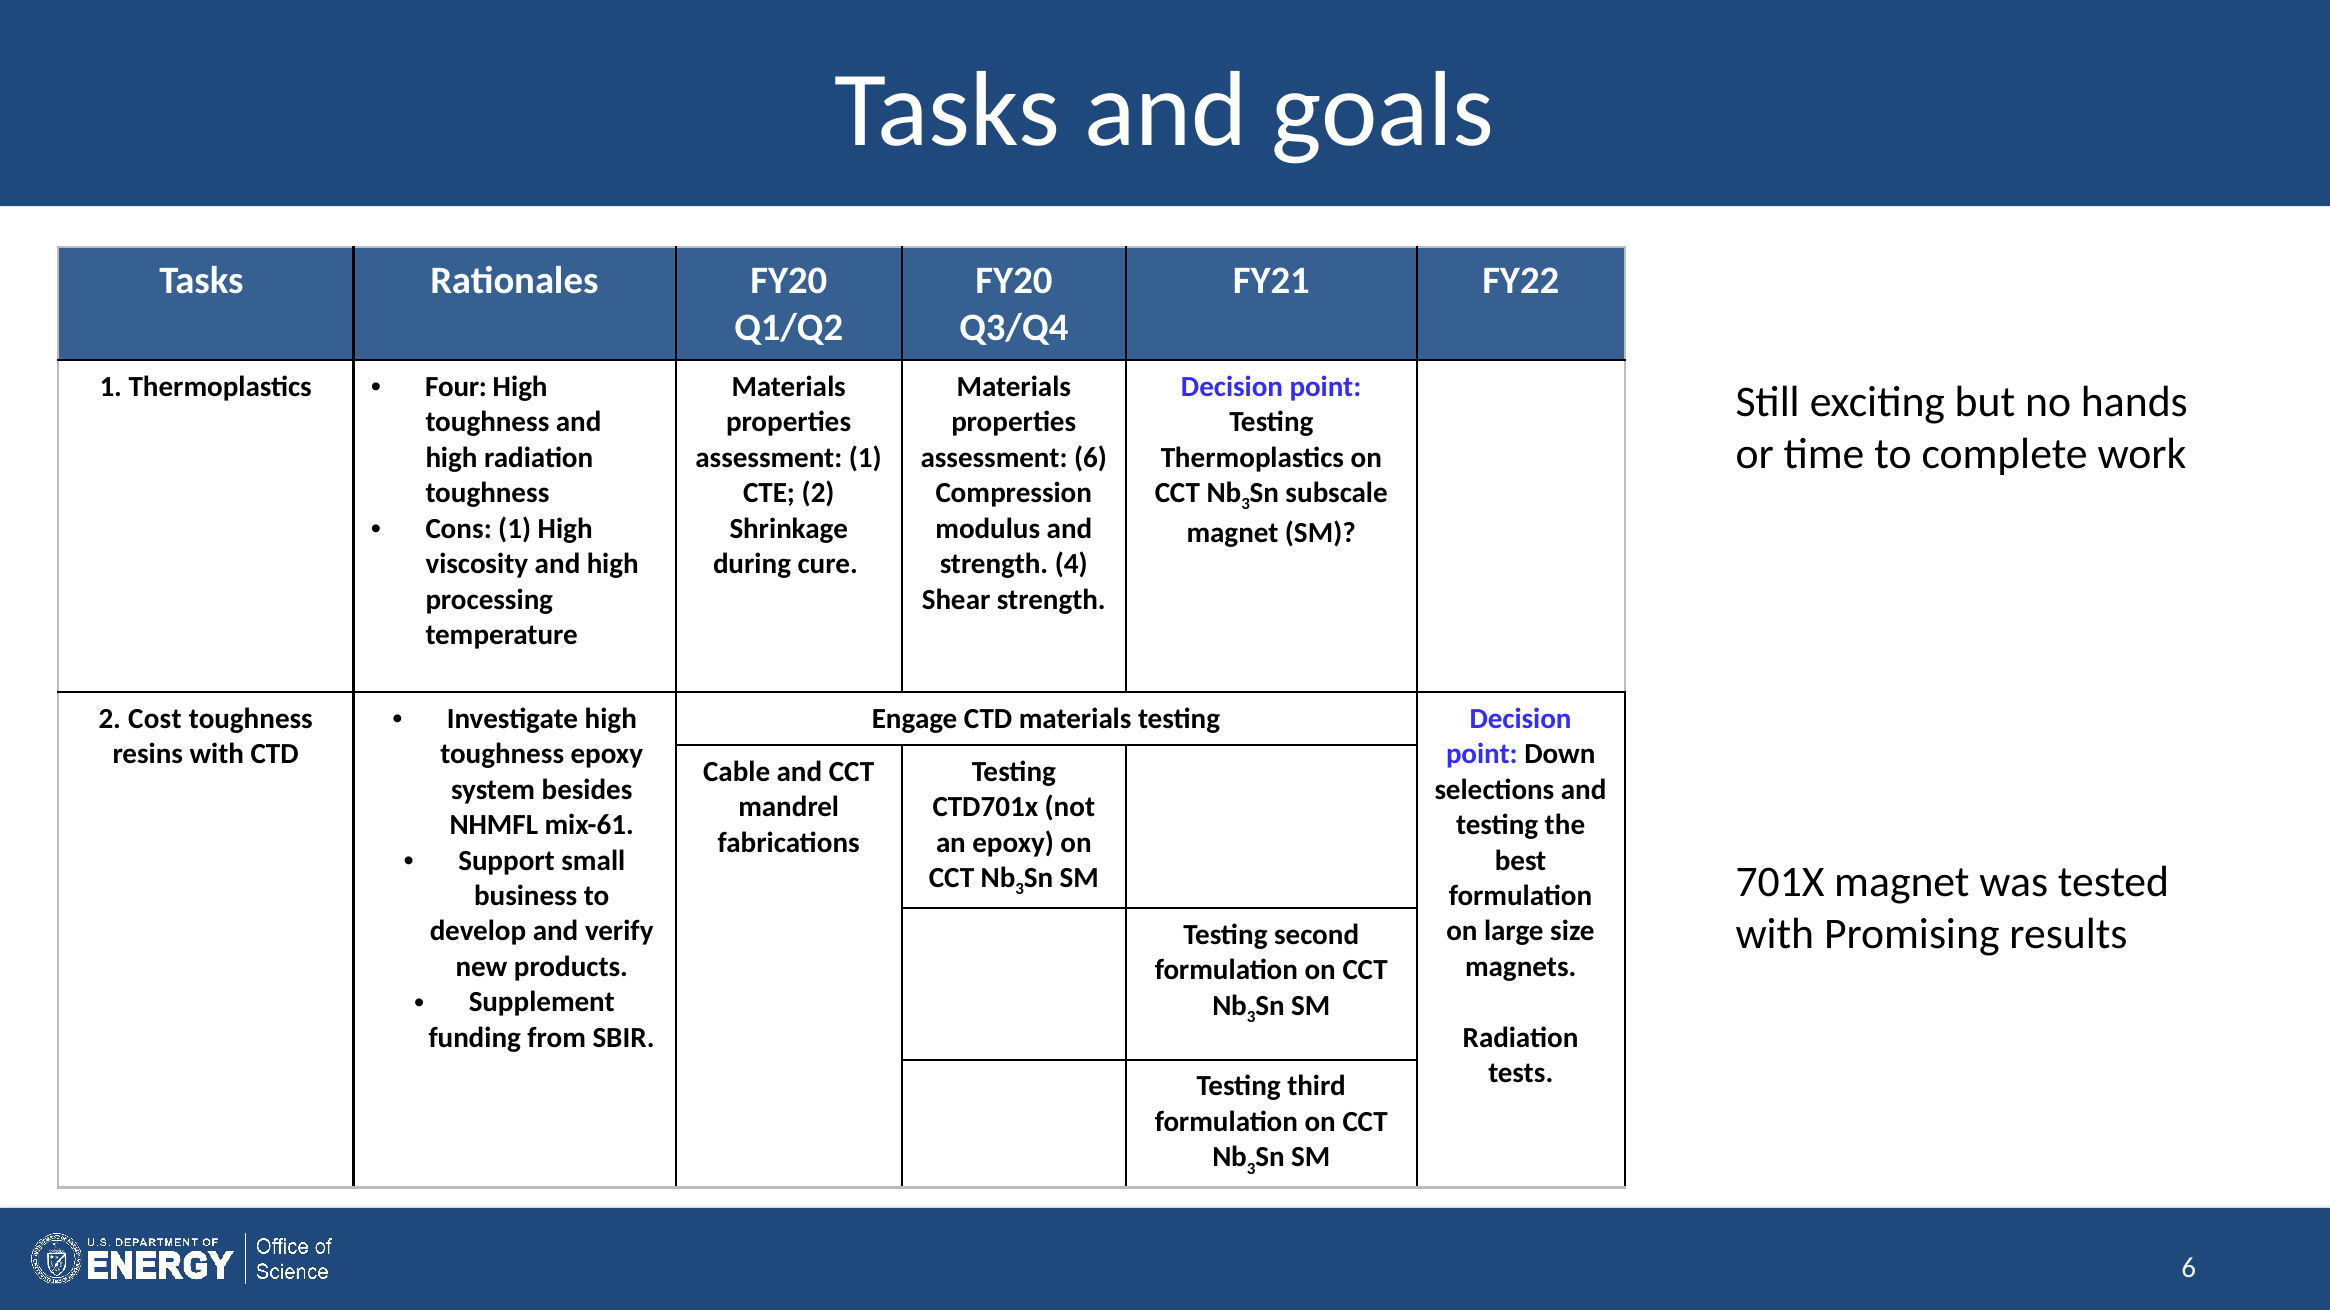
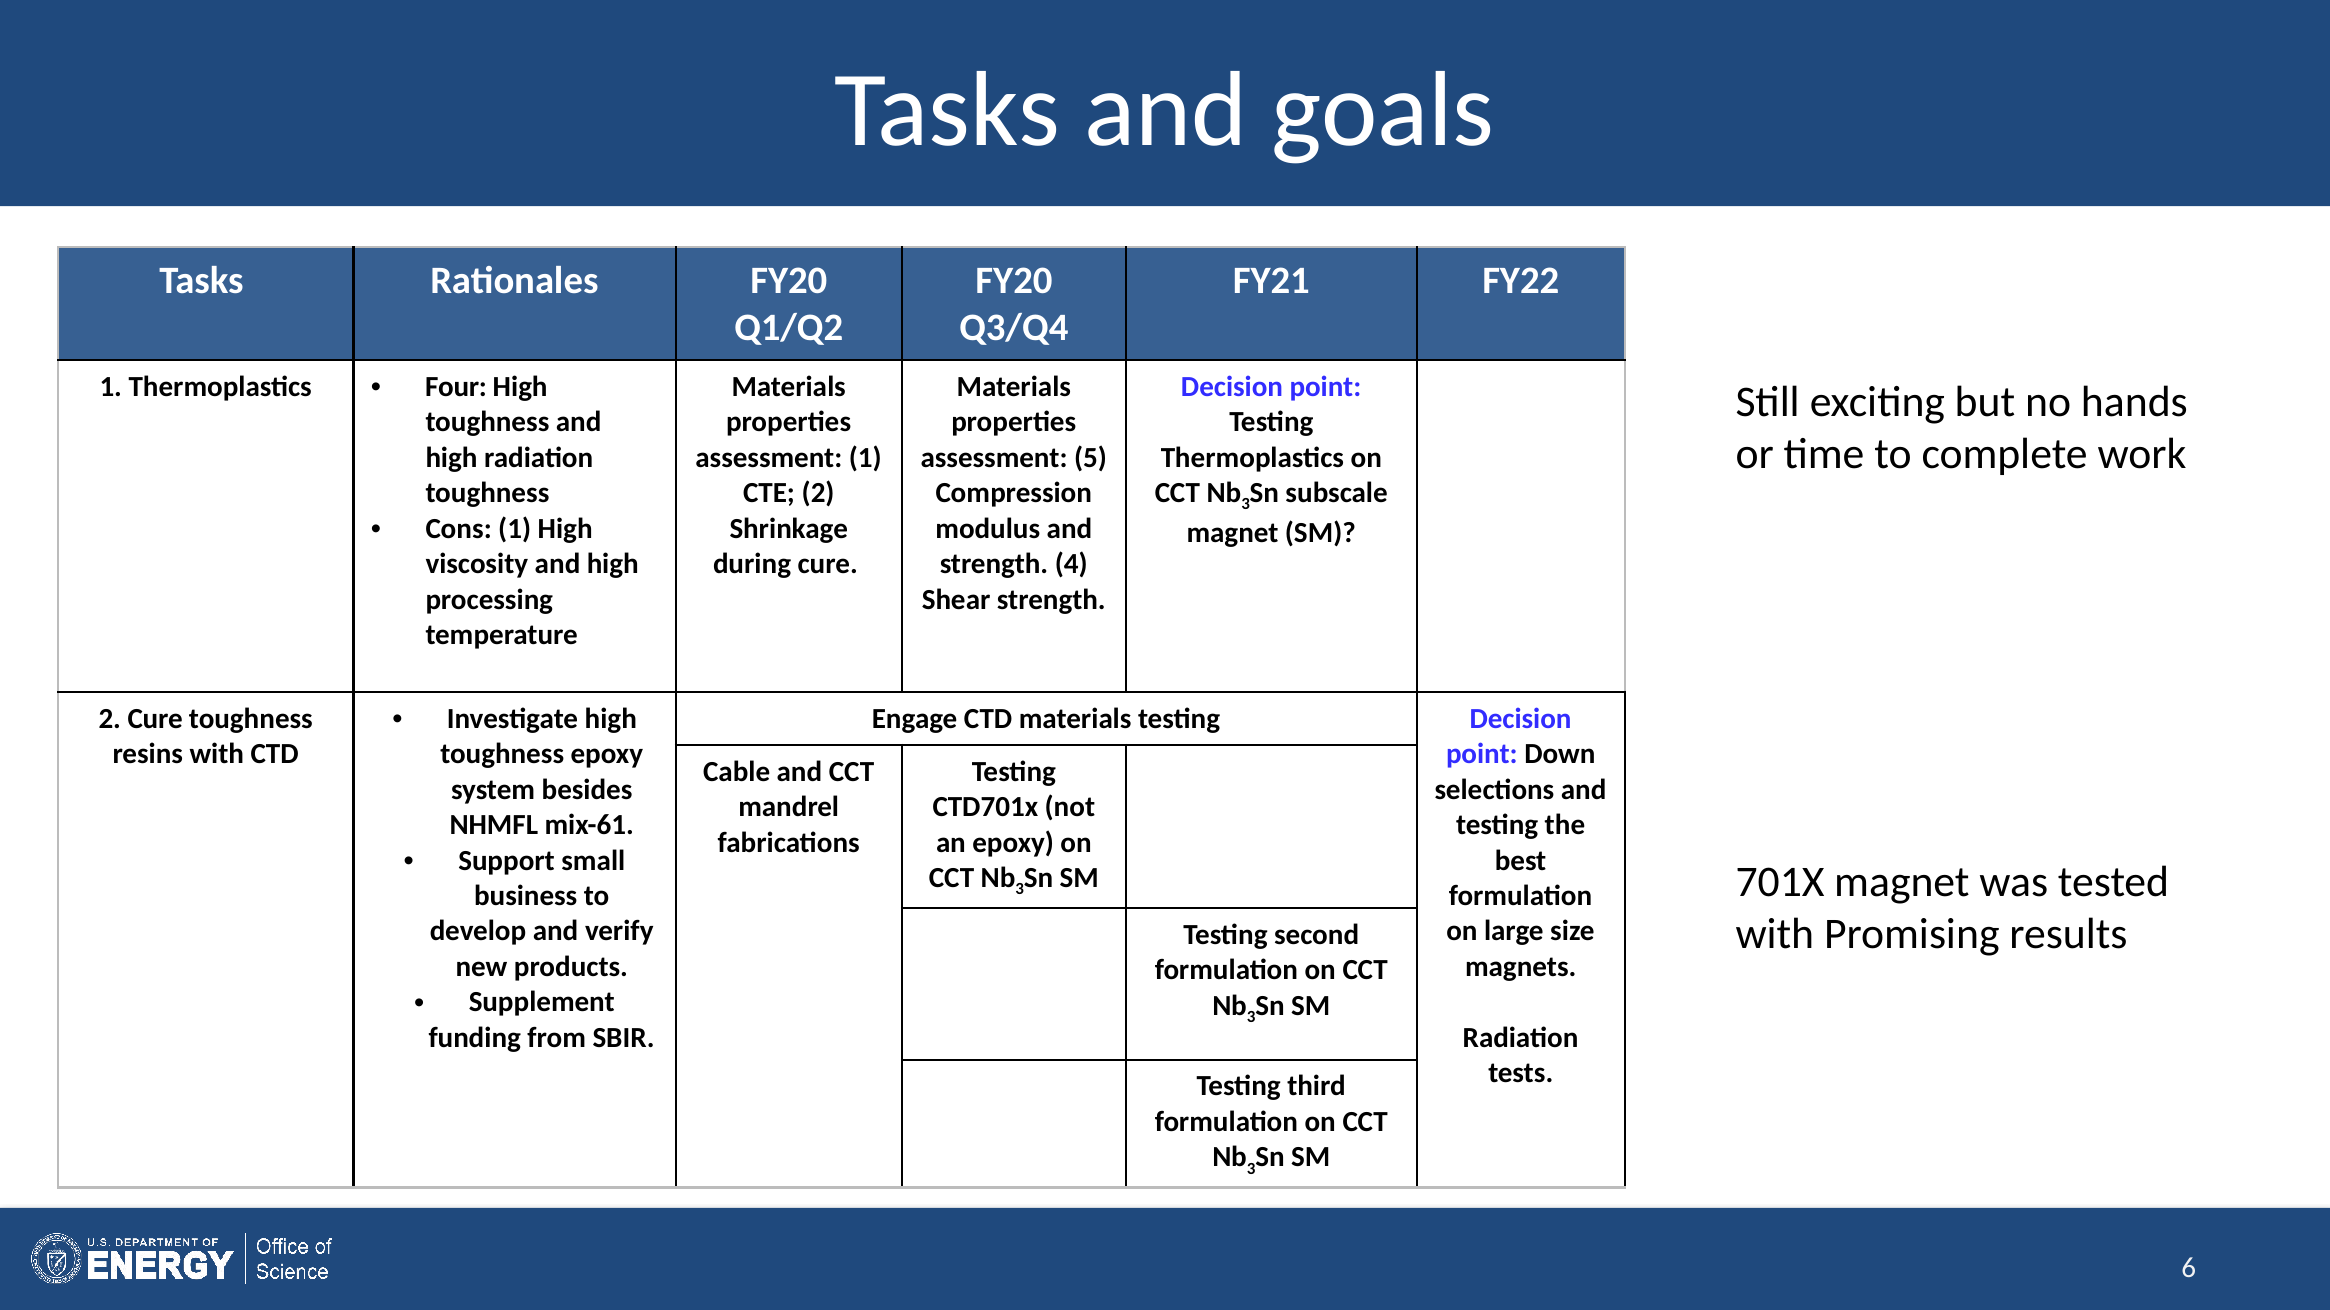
assessment 6: 6 -> 5 (1090, 458)
2 Cost: Cost -> Cure (155, 719)
